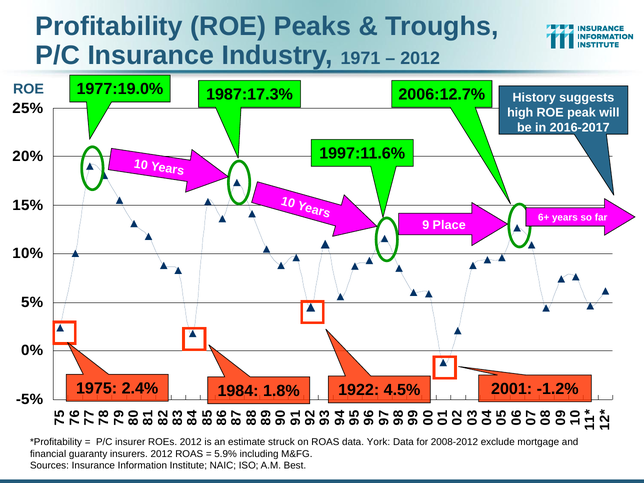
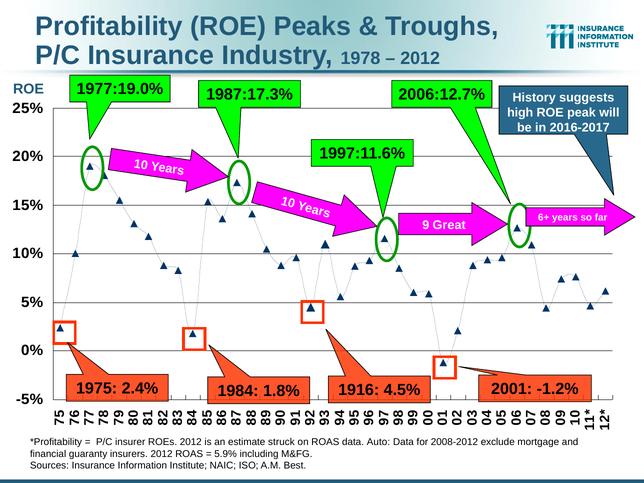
1971: 1971 -> 1978 (360, 59)
Place: Place -> Great (449, 225)
1922: 1922 -> 1916 (359, 390)
York: York -> Auto (378, 442)
